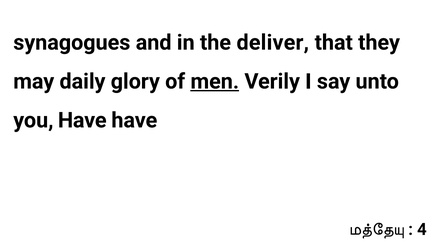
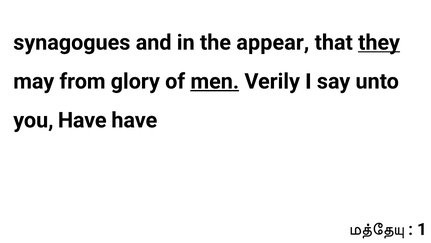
deliver: deliver -> appear (273, 42)
they underline: none -> present (379, 42)
daily: daily -> from (83, 81)
4: 4 -> 1 (422, 229)
